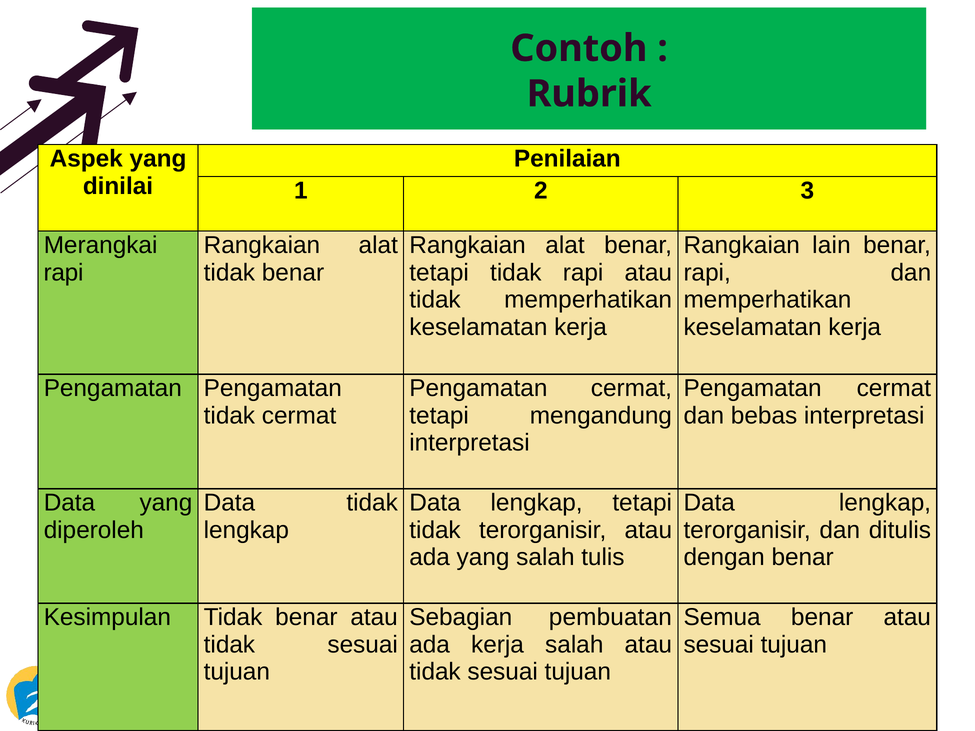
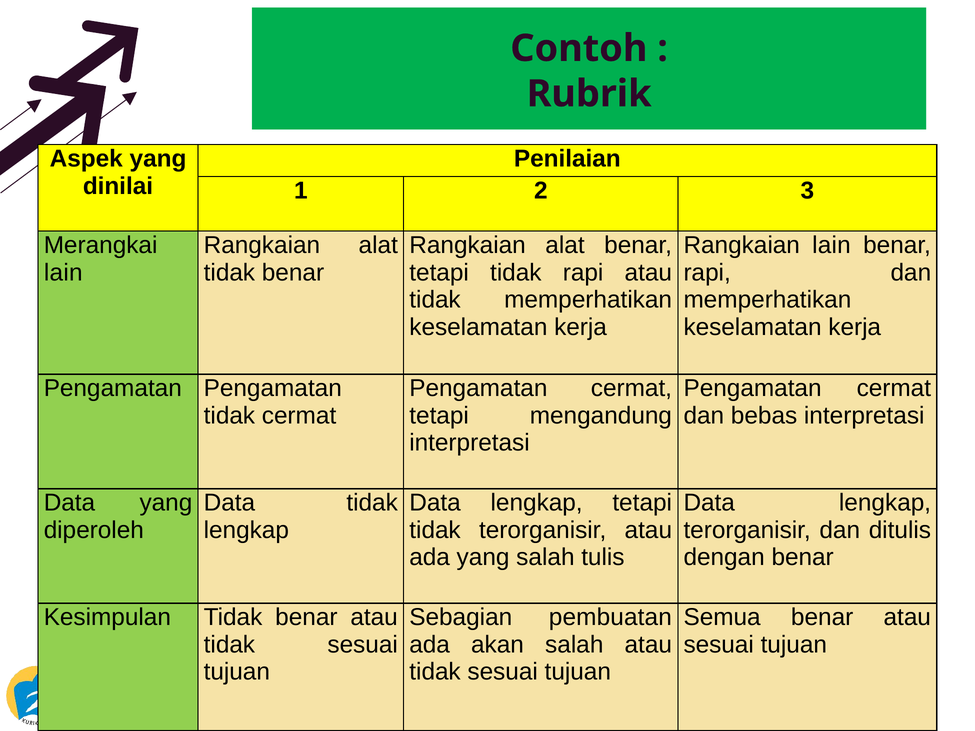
rapi: rapi -> lain (63, 273)
ada kerja: kerja -> akan (497, 645)
